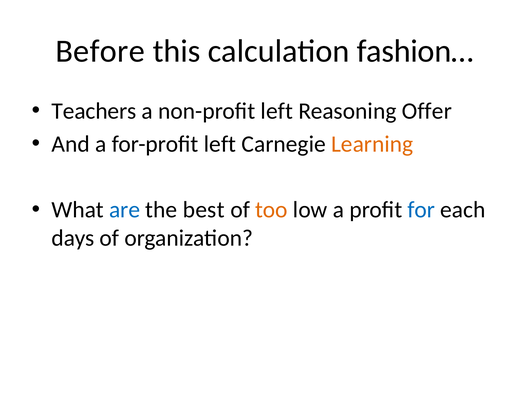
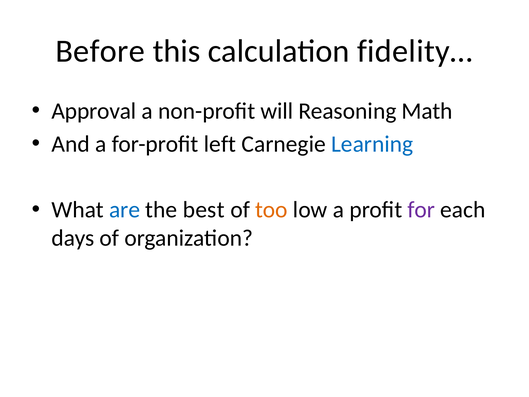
fashion…: fashion… -> fidelity… (415, 51)
Teachers: Teachers -> Approval (94, 111)
non-profit left: left -> will (277, 111)
Offer: Offer -> Math (427, 111)
Learning colour: orange -> blue (372, 144)
for colour: blue -> purple (421, 210)
